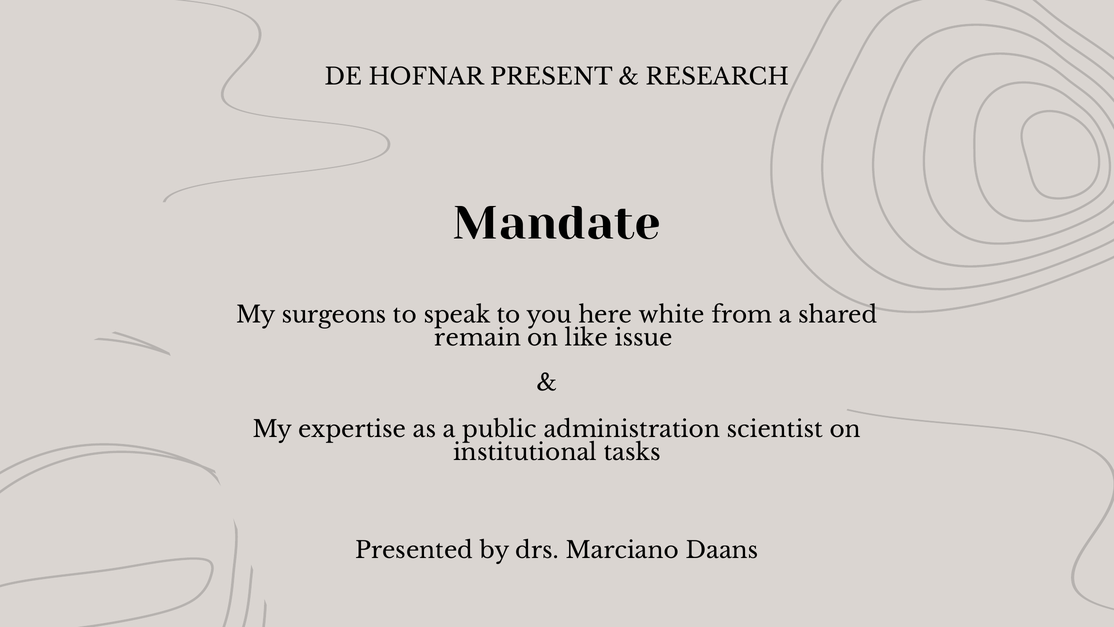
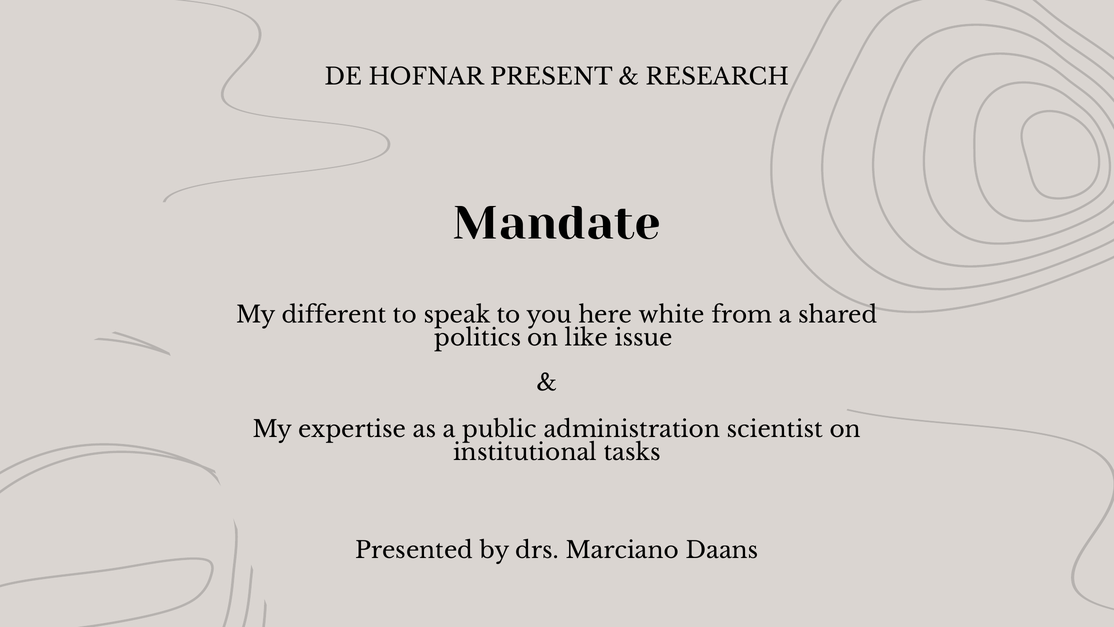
surgeons: surgeons -> different (334, 315)
remain: remain -> politics (478, 338)
